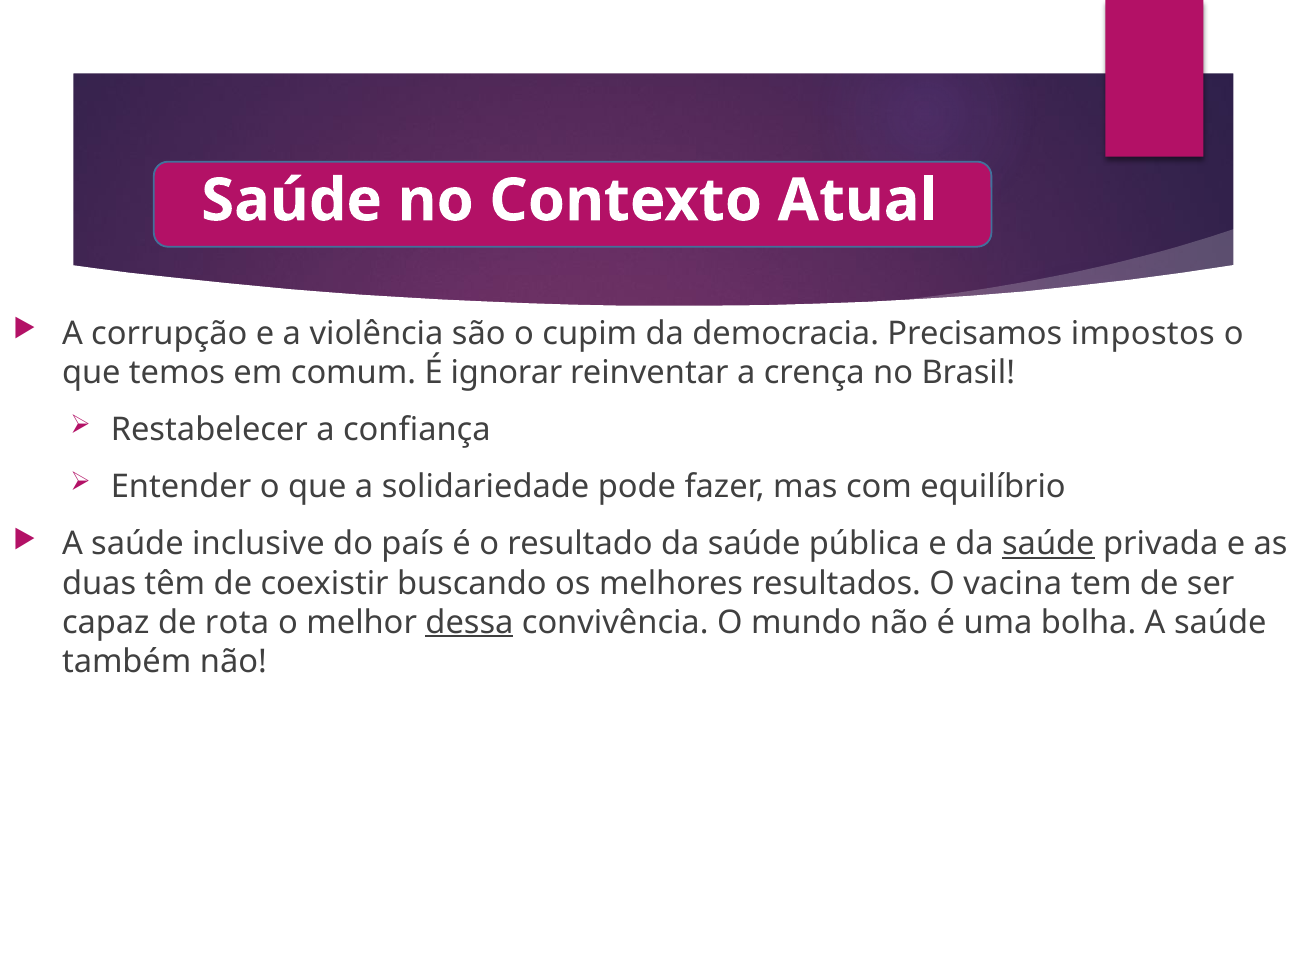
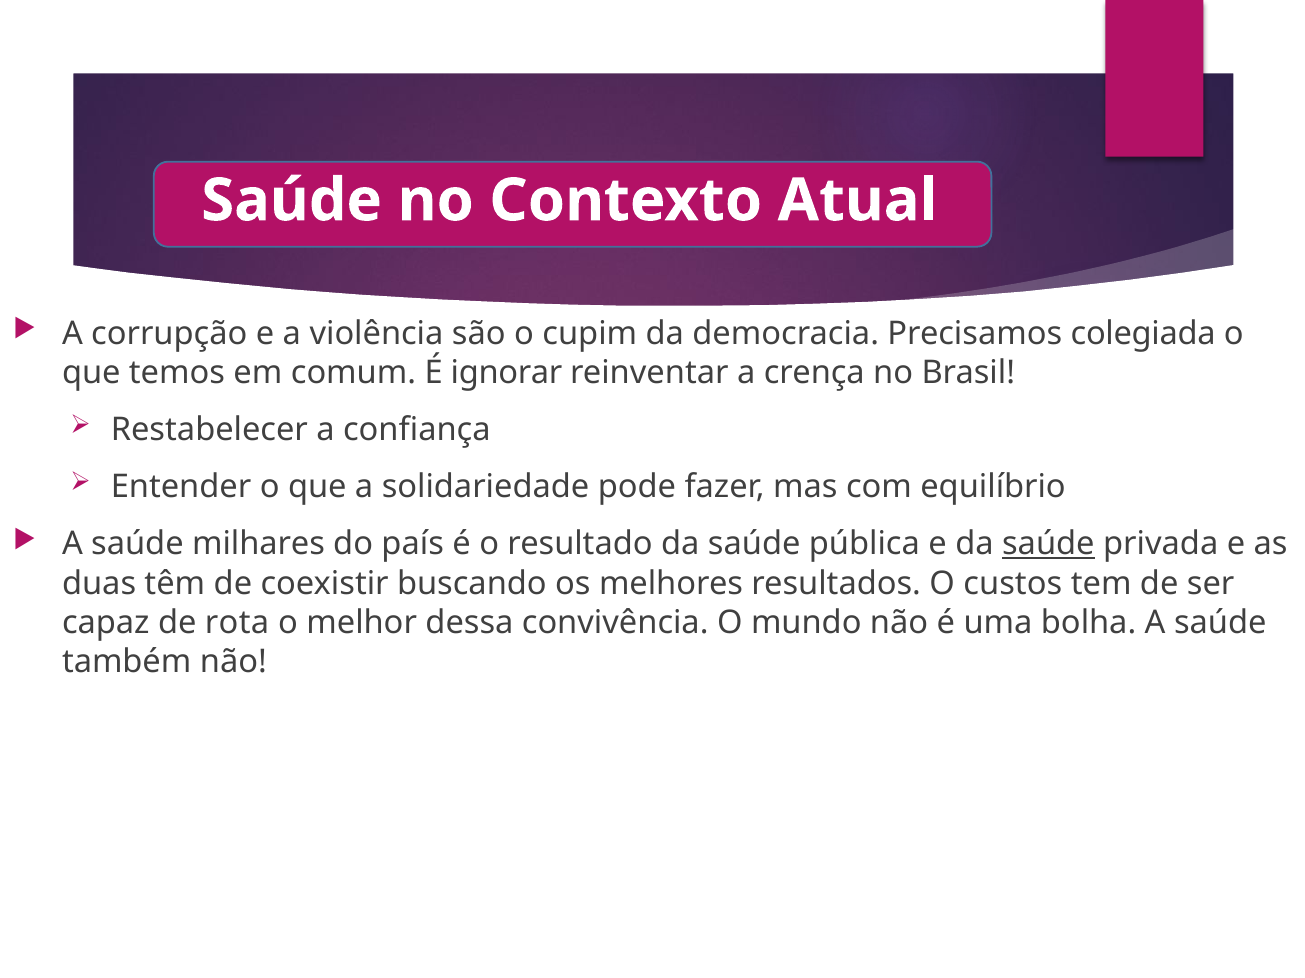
impostos: impostos -> colegiada (1143, 334)
inclusive: inclusive -> milhares (259, 545)
vacina: vacina -> custos (1013, 584)
dessa underline: present -> none (469, 623)
